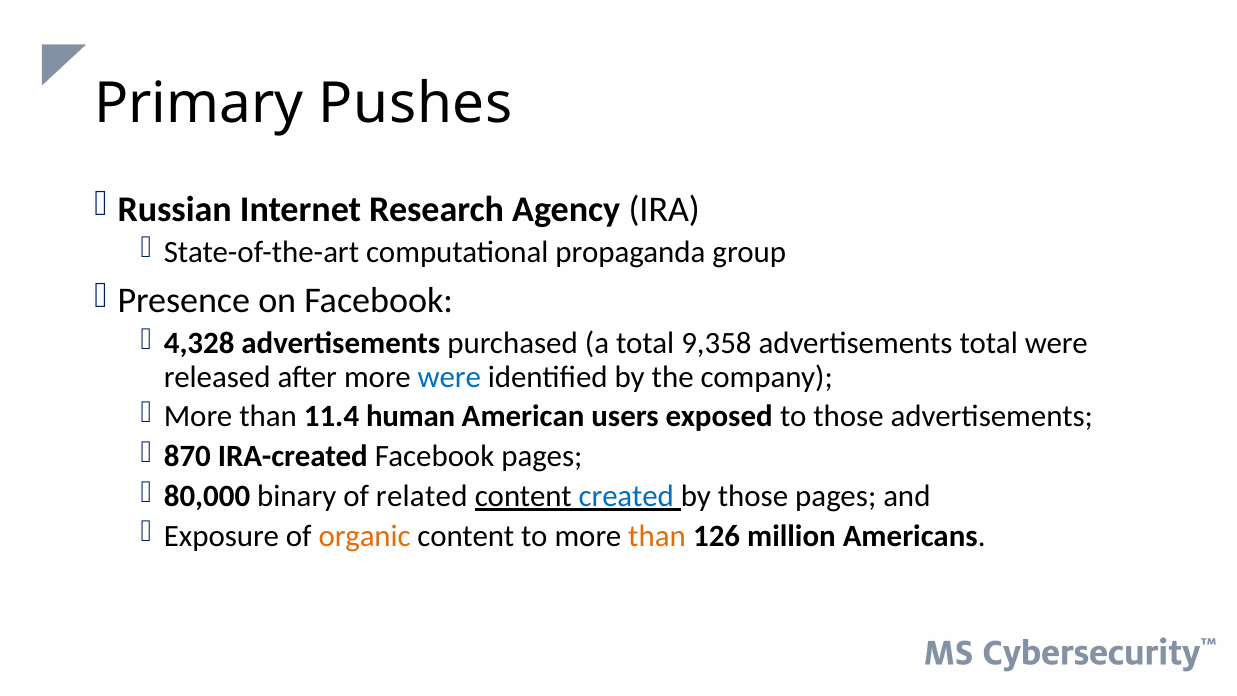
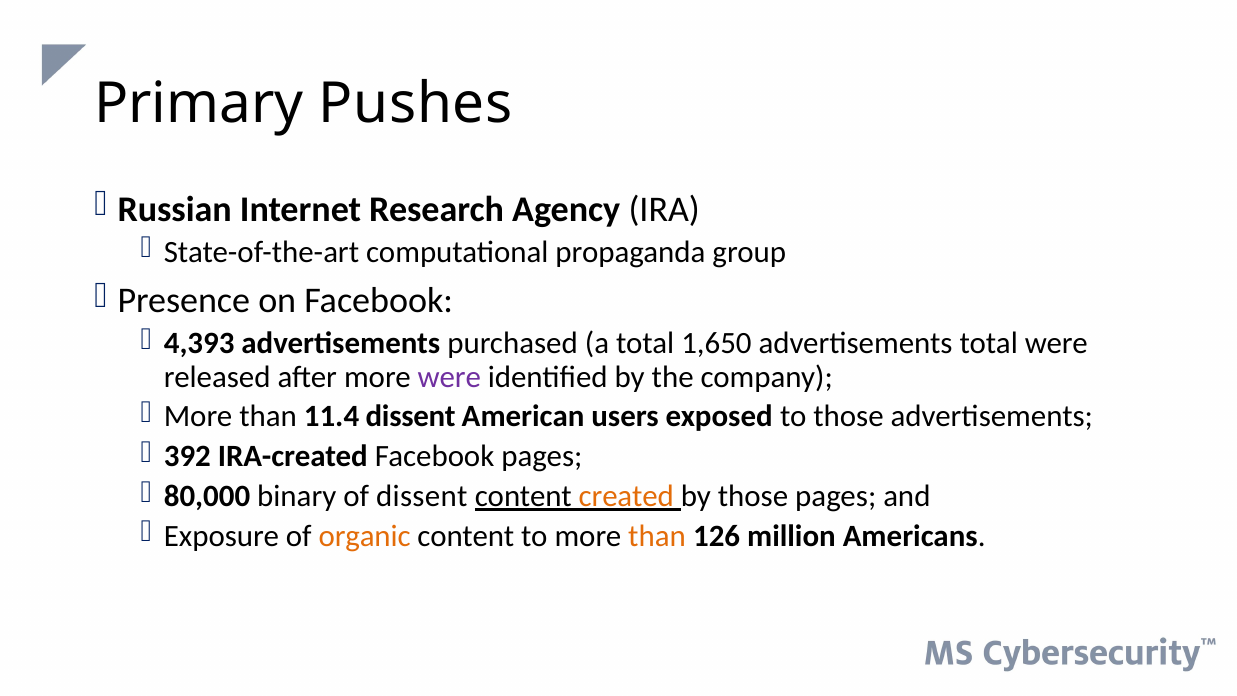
4,328: 4,328 -> 4,393 (199, 343)
9,358: 9,358 -> 1,650 (716, 343)
were colour: blue -> purple (449, 377)
11.4 human: human -> dissent (411, 417)
870: 870 -> 392 (187, 456)
of related: related -> dissent (422, 496)
created colour: blue -> orange (626, 496)
